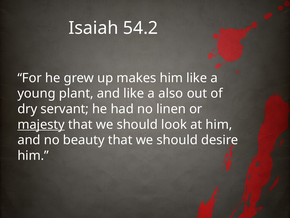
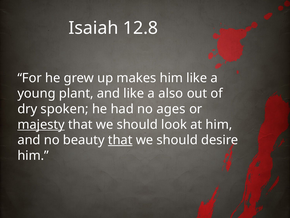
54.2: 54.2 -> 12.8 (141, 28)
servant: servant -> spoken (65, 109)
linen: linen -> ages (171, 109)
that underline: none -> present (120, 140)
